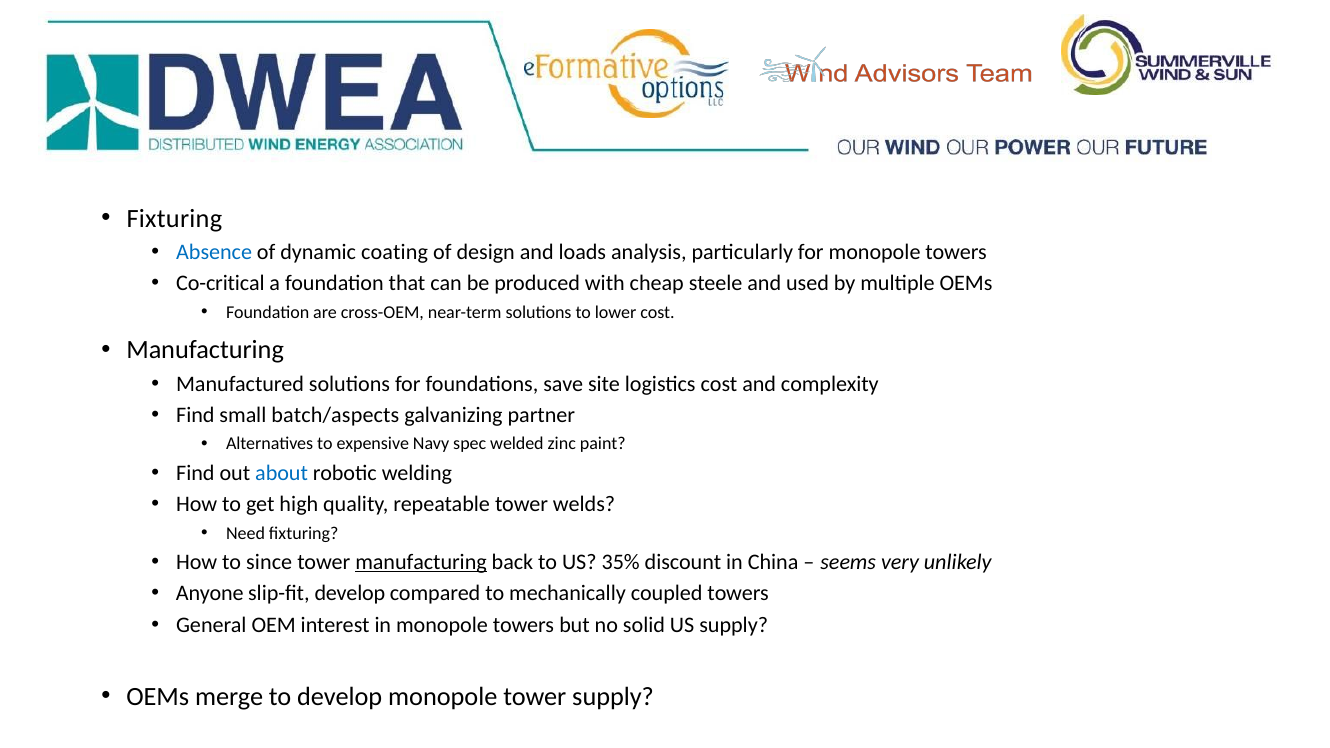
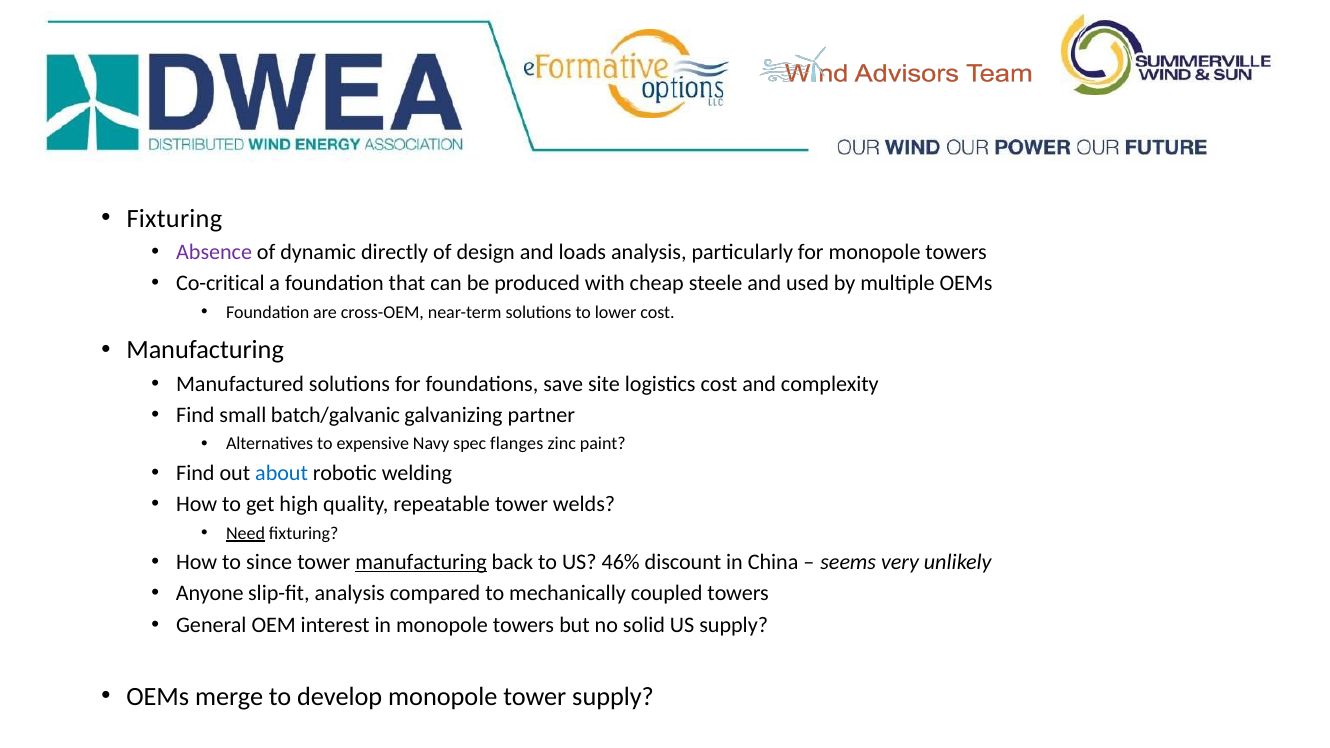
Absence colour: blue -> purple (214, 252)
coating: coating -> directly (395, 252)
batch/aspects: batch/aspects -> batch/galvanic (335, 415)
welded: welded -> flanges (517, 444)
Need underline: none -> present (246, 533)
35%: 35% -> 46% (621, 562)
slip-fit develop: develop -> analysis (350, 594)
